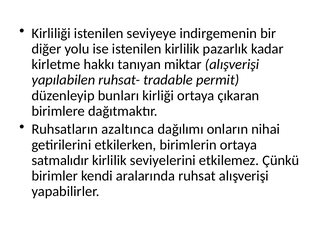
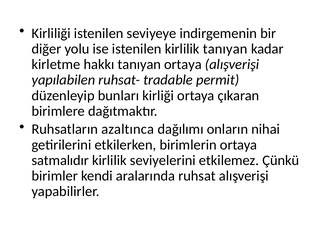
kirlilik pazarlık: pazarlık -> tanıyan (225, 49)
tanıyan miktar: miktar -> ortaya (183, 64)
